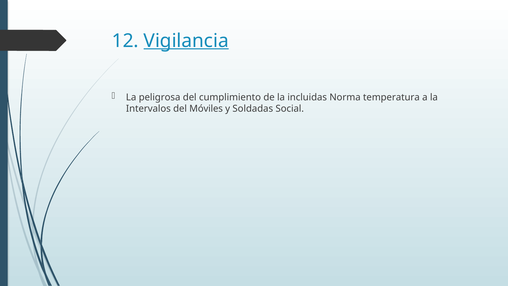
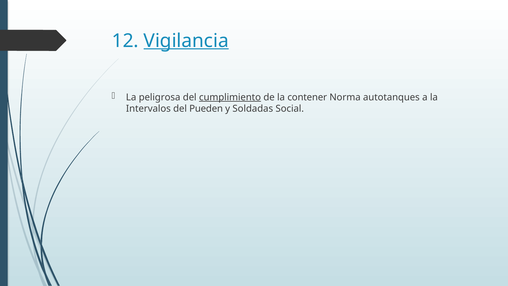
cumplimiento underline: none -> present (230, 97)
incluidas: incluidas -> contener (307, 97)
temperatura: temperatura -> autotanques (391, 97)
Móviles: Móviles -> Pueden (206, 109)
